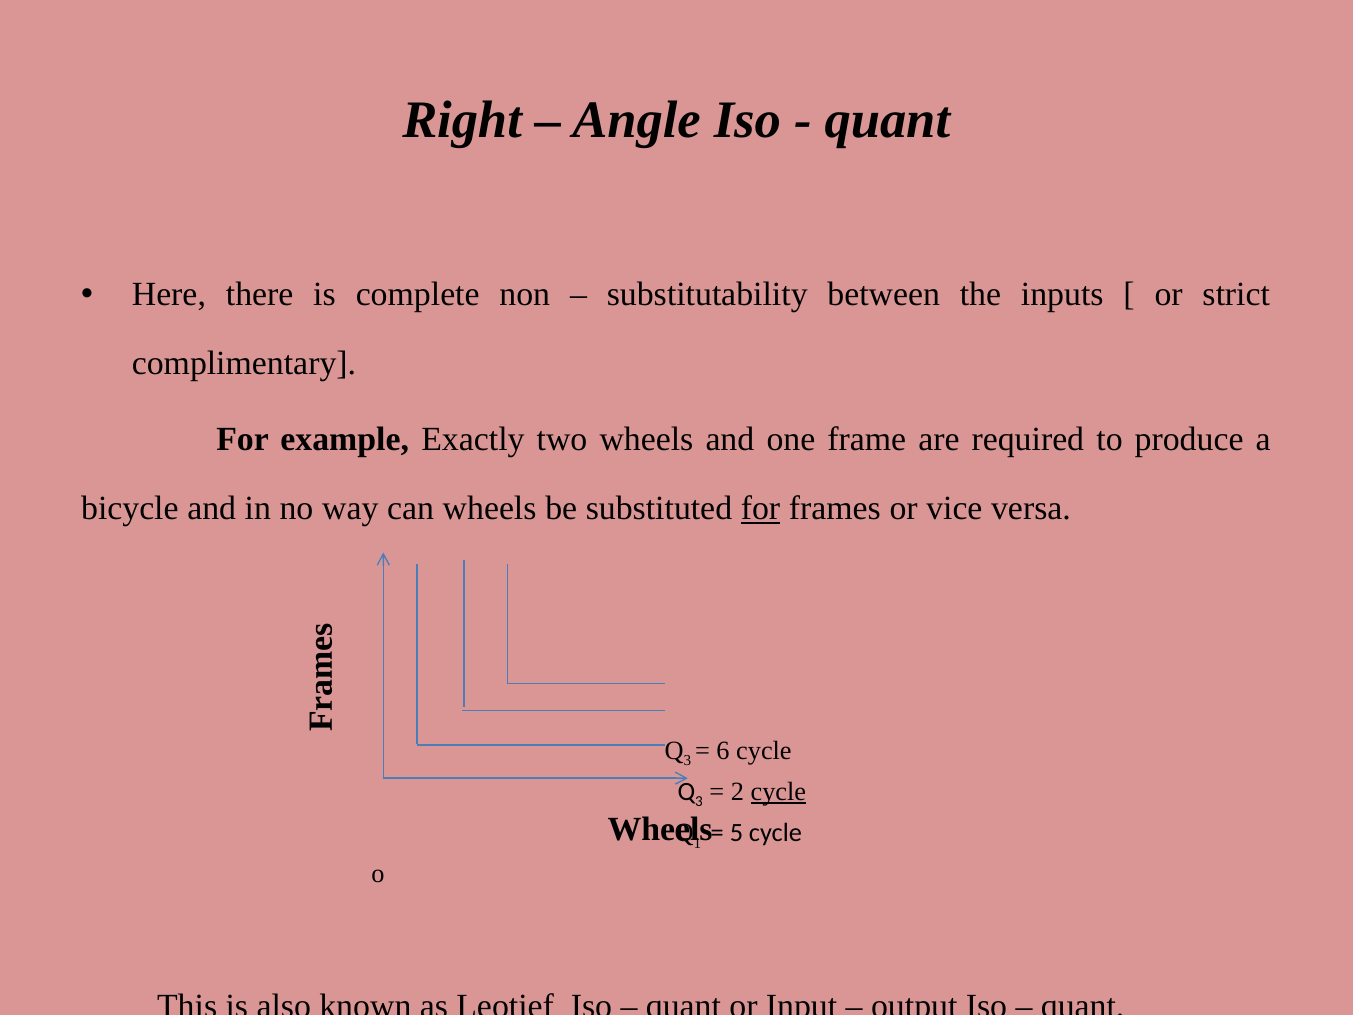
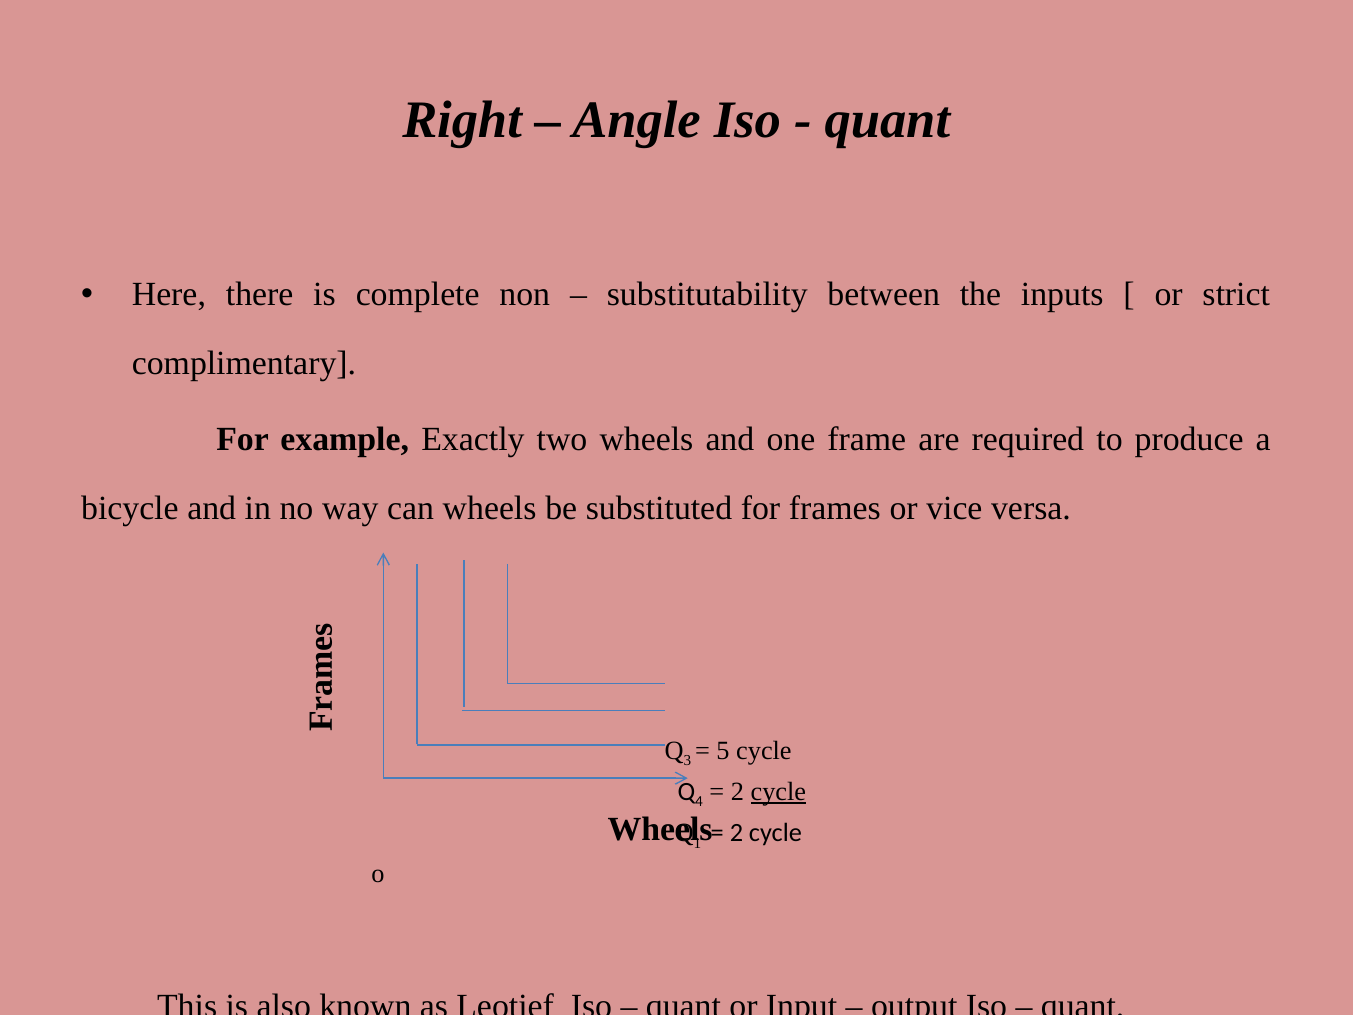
for underline: present -> none (761, 508)
6: 6 -> 5 (723, 750)
3: 3 -> 4 (699, 802)
5: 5 -> 2 (736, 833)
